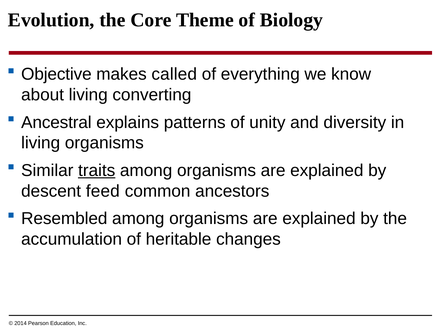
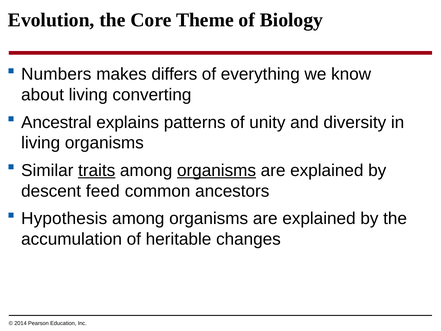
Objective: Objective -> Numbers (56, 74)
called: called -> differs (174, 74)
organisms underline: none -> present (217, 170)
Resembled: Resembled -> Hypothesis (64, 218)
